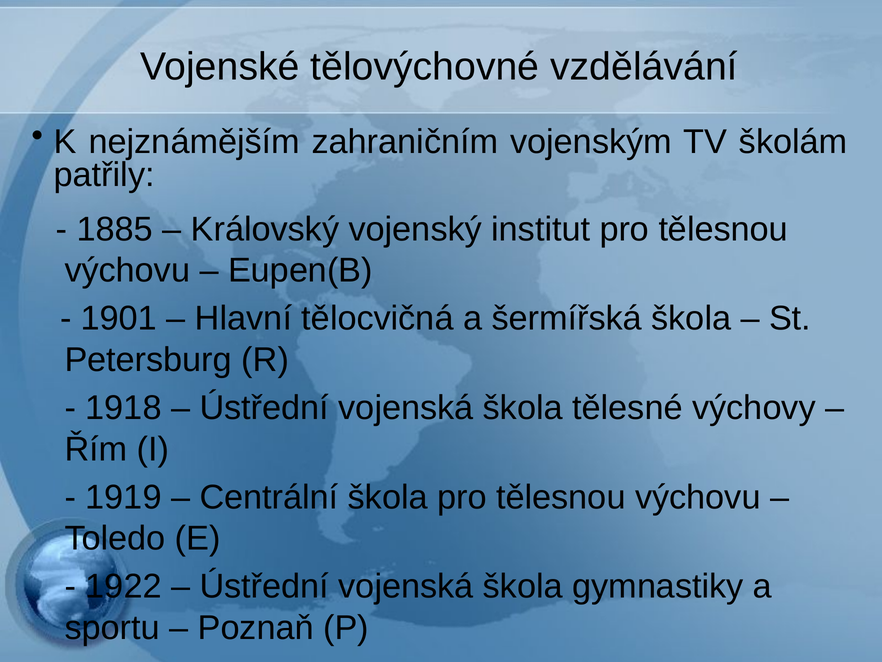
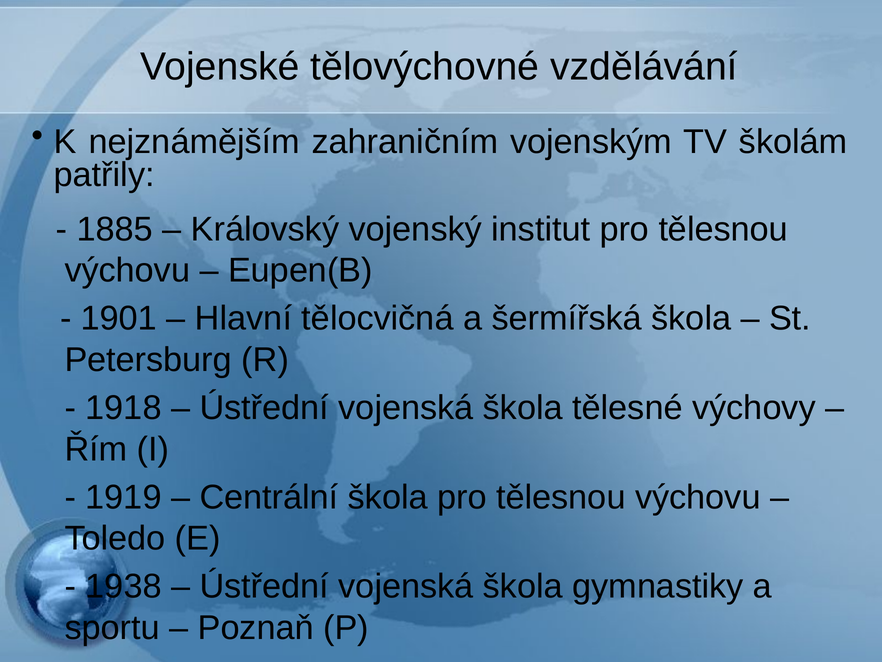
1922: 1922 -> 1938 (124, 586)
